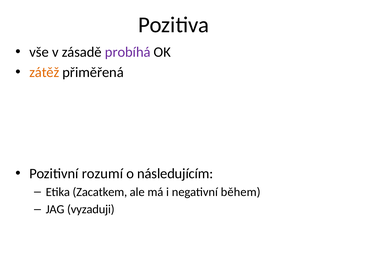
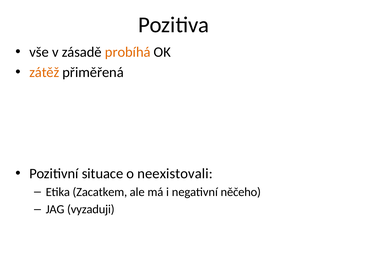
probíhá colour: purple -> orange (128, 52)
rozumí: rozumí -> situace (103, 174)
následujícím: následujícím -> neexistovali (175, 174)
během: během -> něčeho (241, 193)
